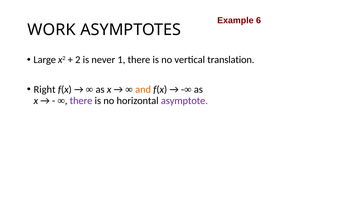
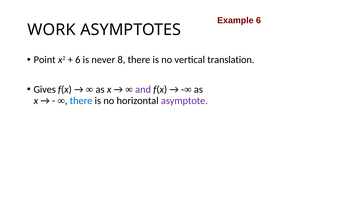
Large: Large -> Point (45, 60)
2: 2 -> 6 (78, 60)
1: 1 -> 8 (121, 60)
Right: Right -> Gives (45, 90)
and colour: orange -> purple (143, 90)
there colour: purple -> blue (81, 101)
